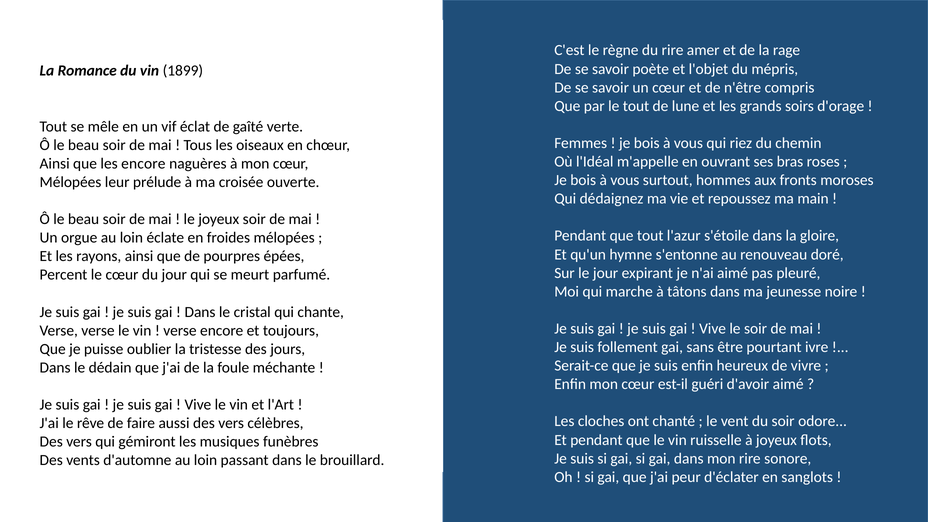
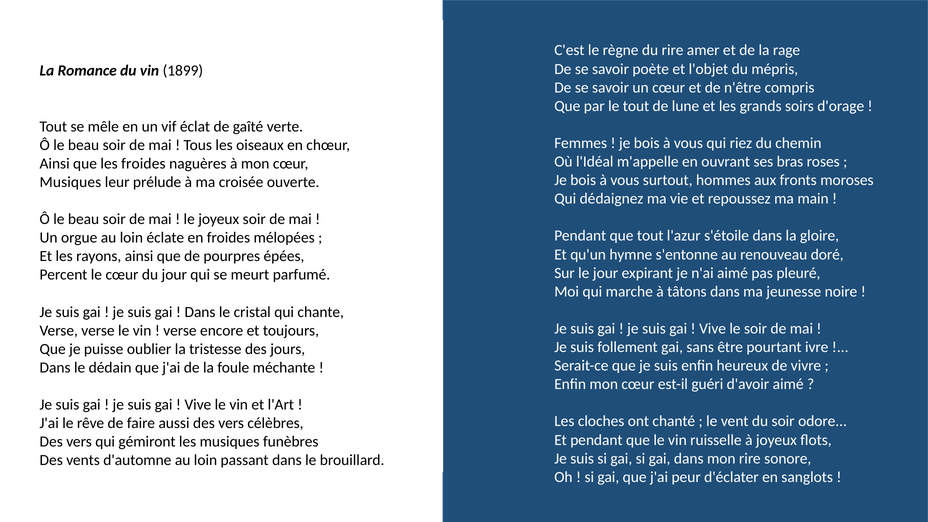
les encore: encore -> froides (143, 164)
Mélopées: Mélopées -> Musiques (70, 182)
